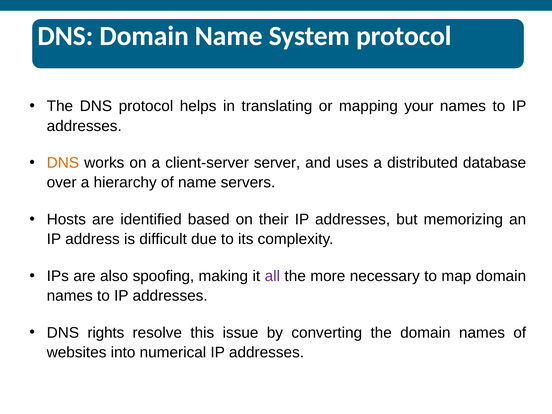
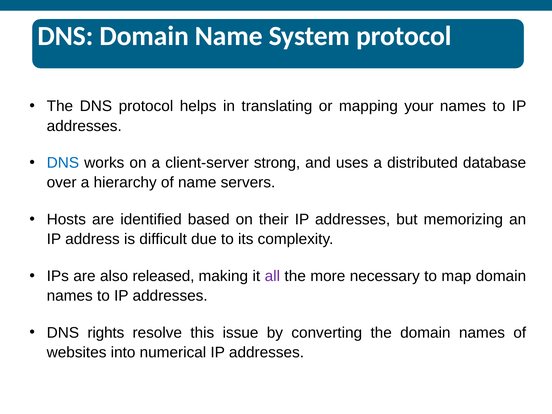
DNS colour: orange -> blue (63, 163)
server: server -> strong (277, 163)
spoofing: spoofing -> released (164, 276)
